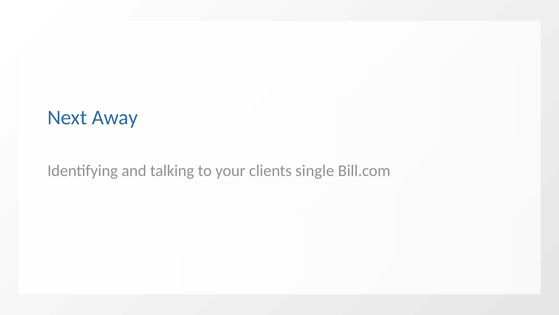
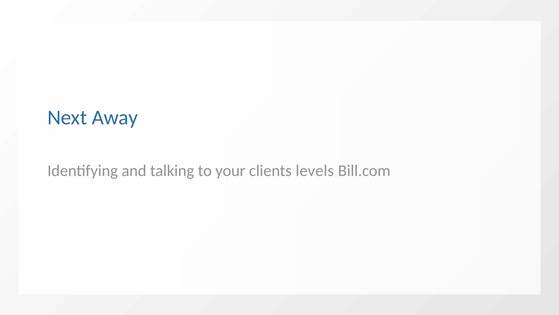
single: single -> levels (315, 170)
